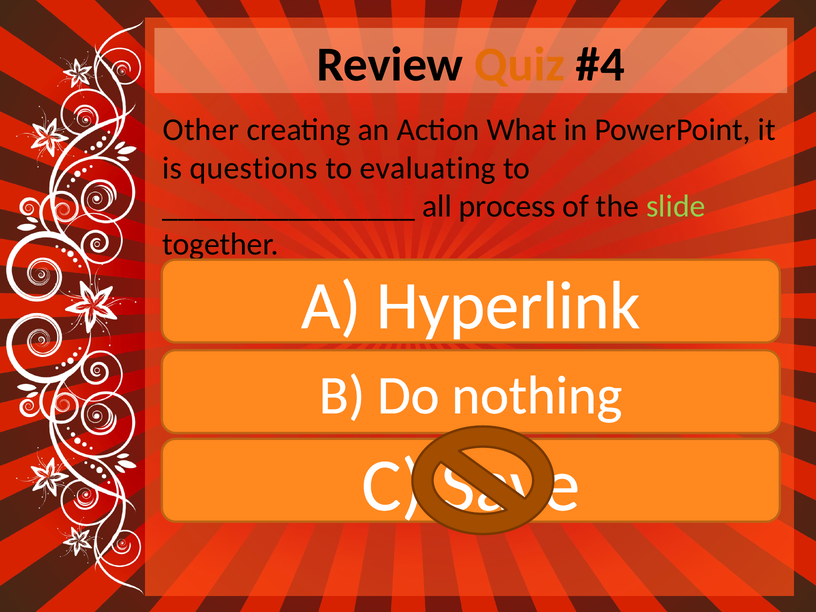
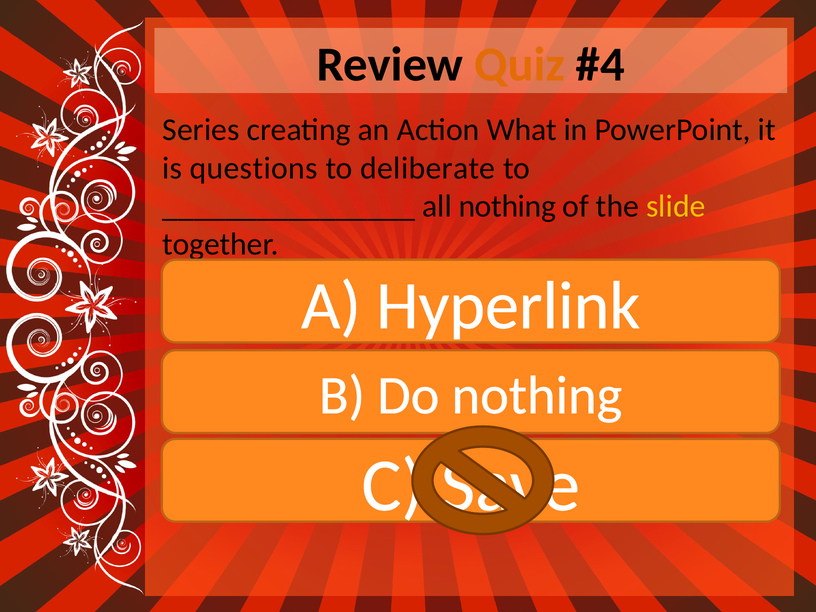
Other: Other -> Series (201, 130)
evaluating: evaluating -> deliberate (428, 168)
all process: process -> nothing (507, 206)
slide colour: light green -> yellow (676, 206)
